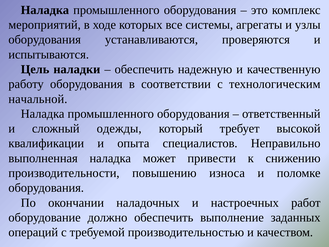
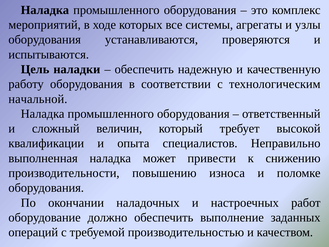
одежды: одежды -> величин (119, 128)
